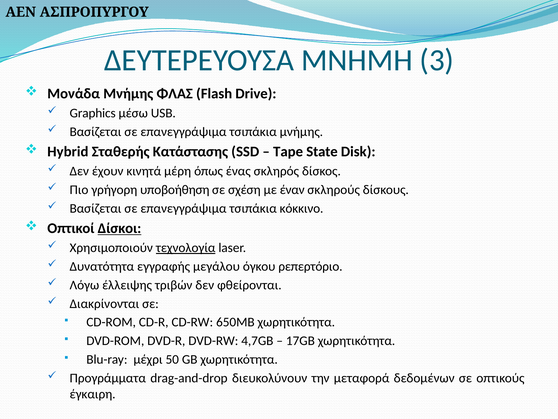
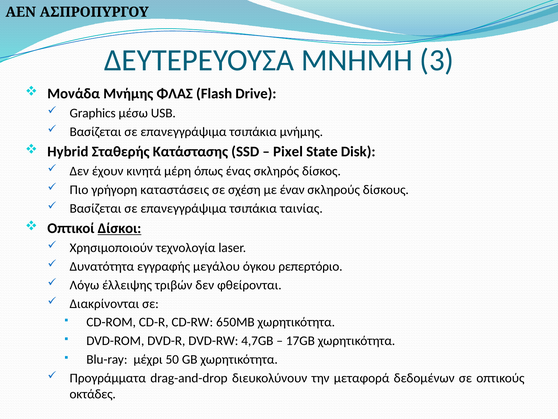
Tape: Tape -> Pixel (288, 151)
υποβοήθηση: υποβοήθηση -> καταστάσεις (175, 190)
κόκκινο: κόκκινο -> ταινίας (301, 208)
τεχνολογία underline: present -> none (186, 247)
έγκαιρη: έγκαιρη -> οκτάδες (93, 394)
